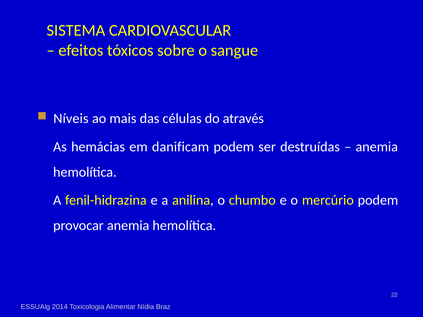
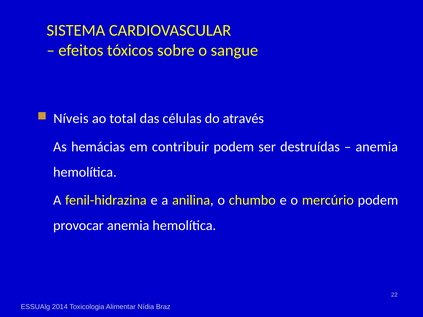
mais: mais -> total (123, 119)
danificam: danificam -> contribuir (181, 147)
